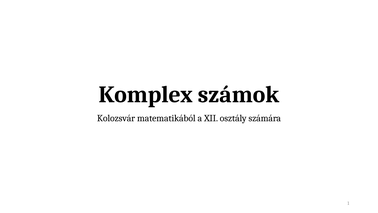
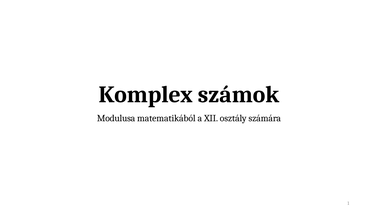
Kolozsvár: Kolozsvár -> Modulusa (116, 118)
